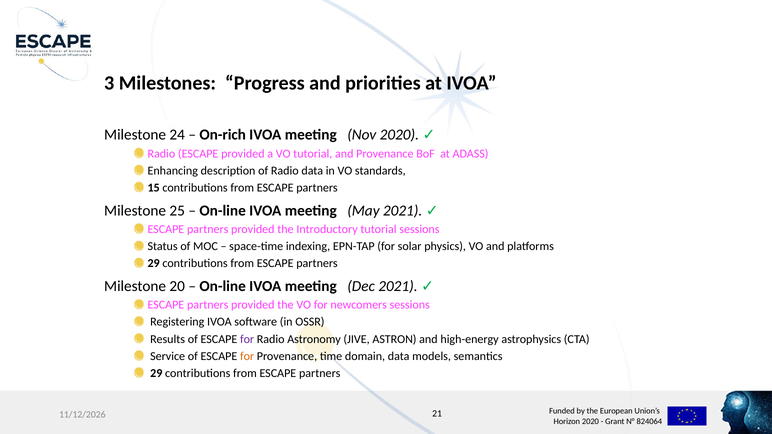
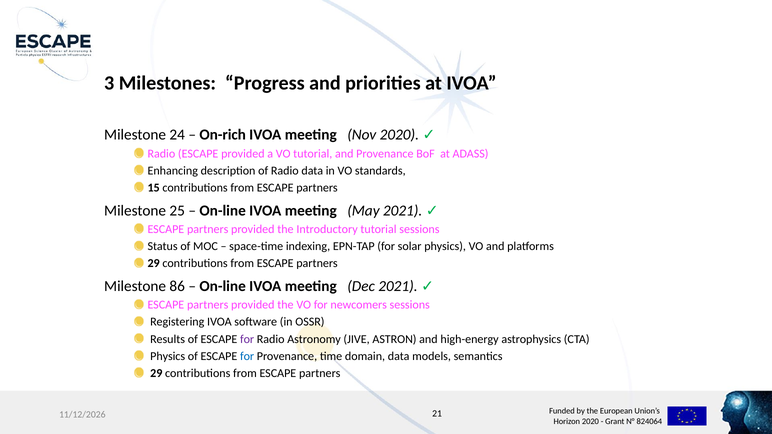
20: 20 -> 86 (177, 286)
Service: Service -> Physics (168, 356)
for colour: orange -> blue (247, 356)
